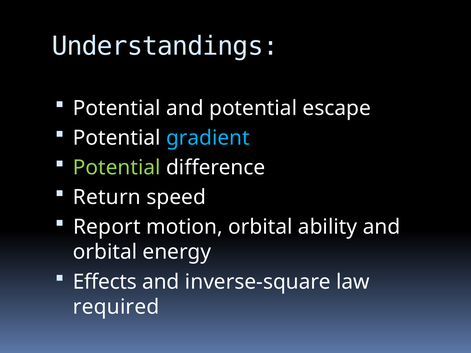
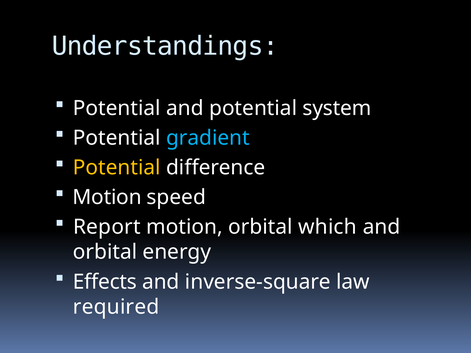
escape: escape -> system (337, 108)
Potential colour: light green -> yellow (117, 168)
Return: Return -> Motion (107, 197)
ability: ability -> which (328, 227)
